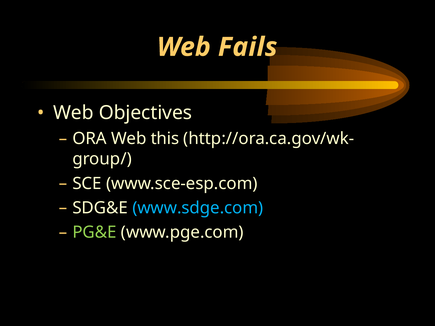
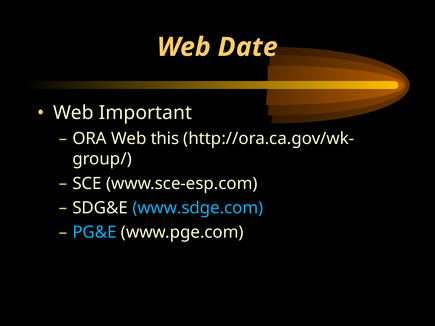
Fails: Fails -> Date (248, 47)
Objectives: Objectives -> Important (145, 113)
PG&E colour: light green -> light blue (94, 233)
